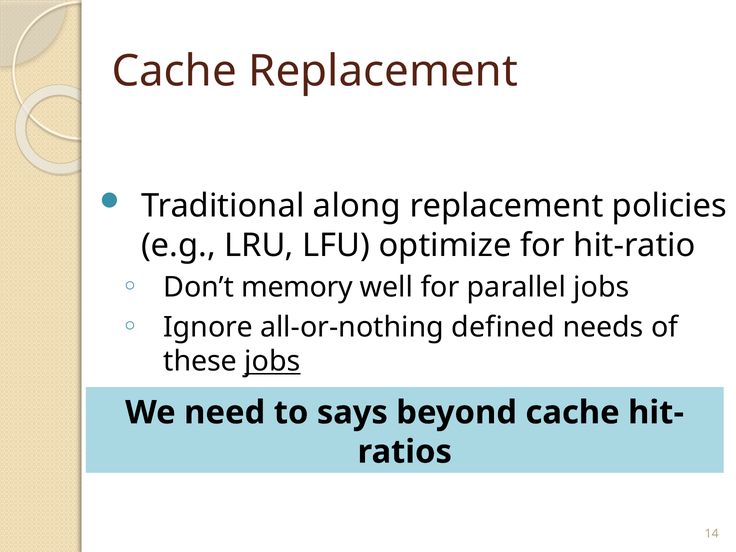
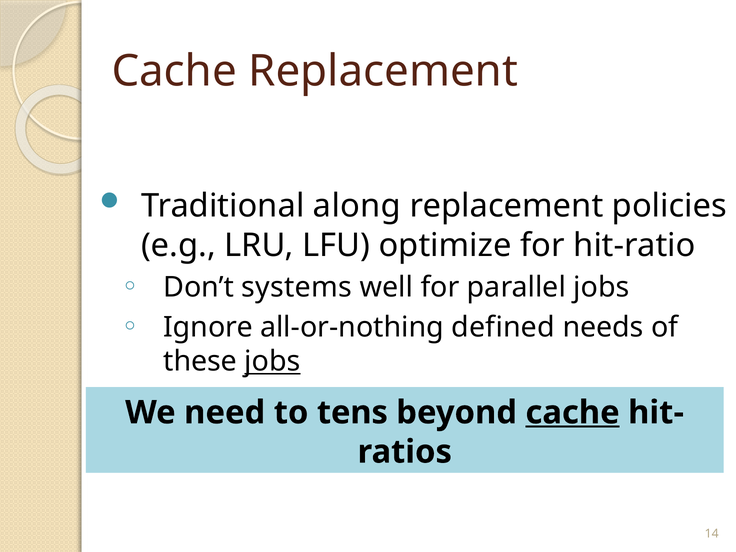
memory: memory -> systems (297, 287)
says: says -> tens (352, 413)
cache underline: none -> present (573, 413)
